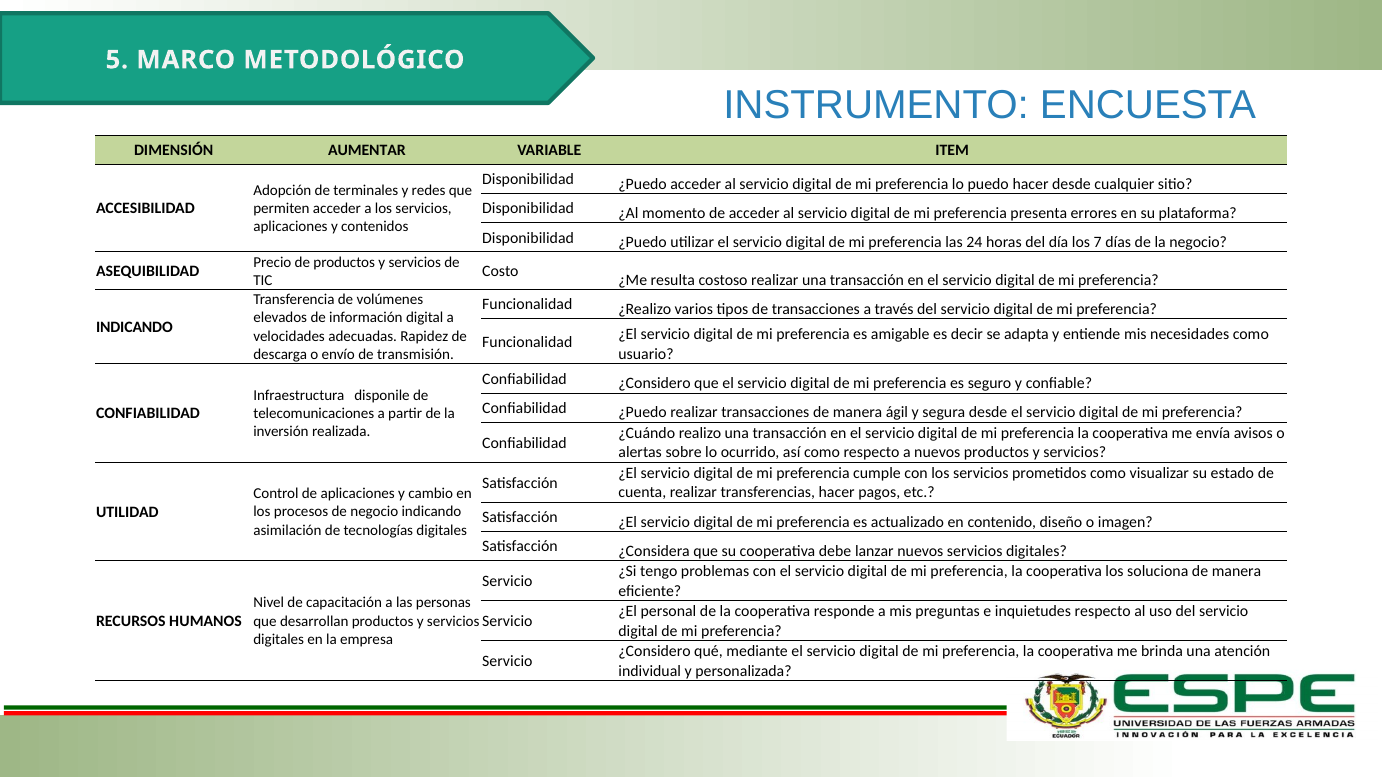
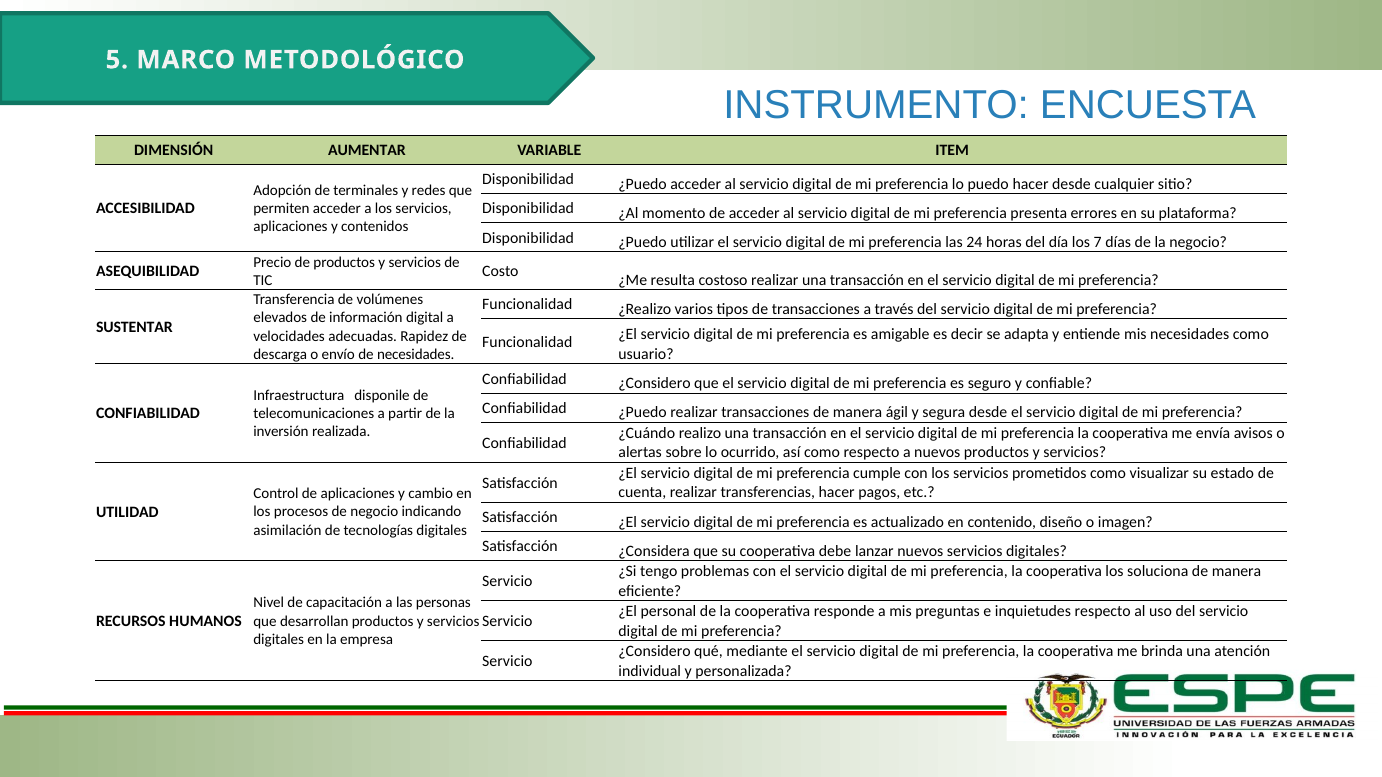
INDICANDO: INDICANDO -> SUSTENTAR (134, 327)
de transmisión: transmisión -> necesidades (416, 355)
